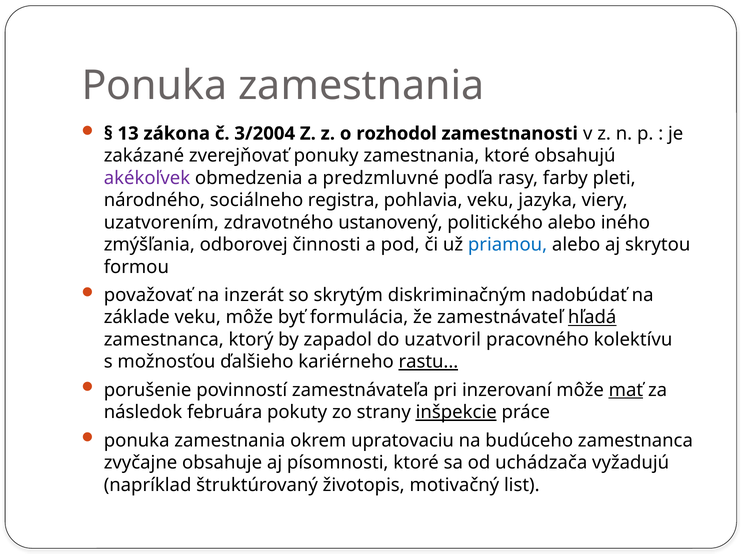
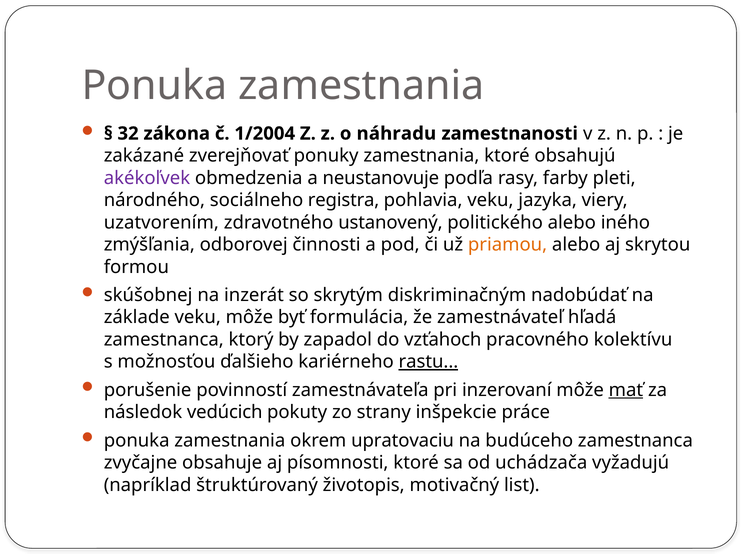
13: 13 -> 32 (128, 134)
3/2004: 3/2004 -> 1/2004 (265, 134)
rozhodol: rozhodol -> náhradu (396, 134)
predzmluvné: predzmluvné -> neustanovuje (381, 178)
priamou colour: blue -> orange (508, 245)
považovať: považovať -> skúšobnej (148, 295)
hľadá underline: present -> none (592, 318)
uzatvoril: uzatvoril -> vzťahoch (443, 340)
februára: februára -> vedúcich (225, 413)
inšpekcie underline: present -> none (456, 413)
